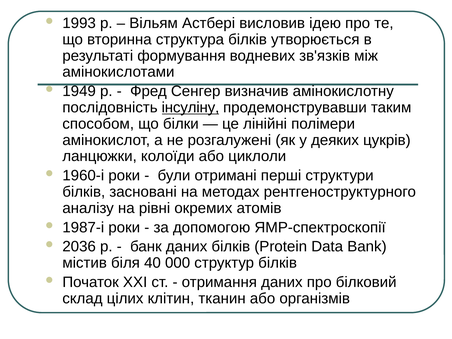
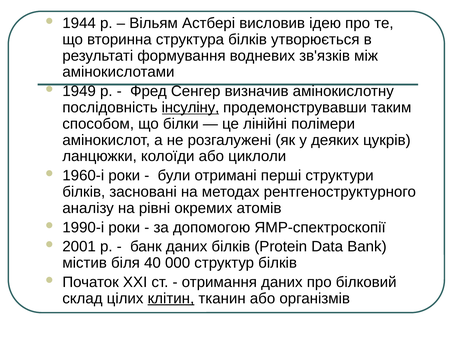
1993: 1993 -> 1944 (79, 23)
1987-і: 1987-і -> 1990-і (83, 227)
2036: 2036 -> 2001 (79, 247)
клітин underline: none -> present (171, 298)
